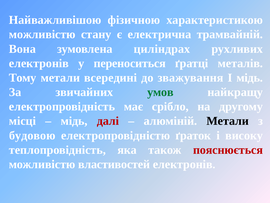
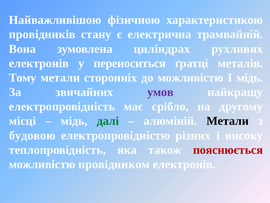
можливістю: можливістю -> провідників (42, 34)
всередині: всередині -> сторонніх (111, 78)
до зважування: зважування -> можливістю (191, 78)
умов colour: green -> purple (160, 92)
далі colour: red -> green (108, 121)
ґраток: ґраток -> різних (193, 135)
властивостей: властивостей -> провідником (114, 164)
